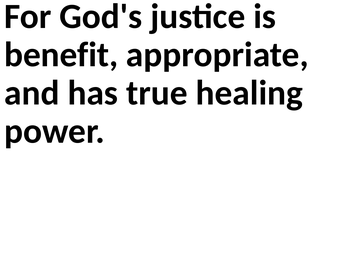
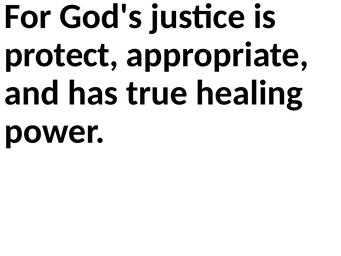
benefit: benefit -> protect (61, 55)
